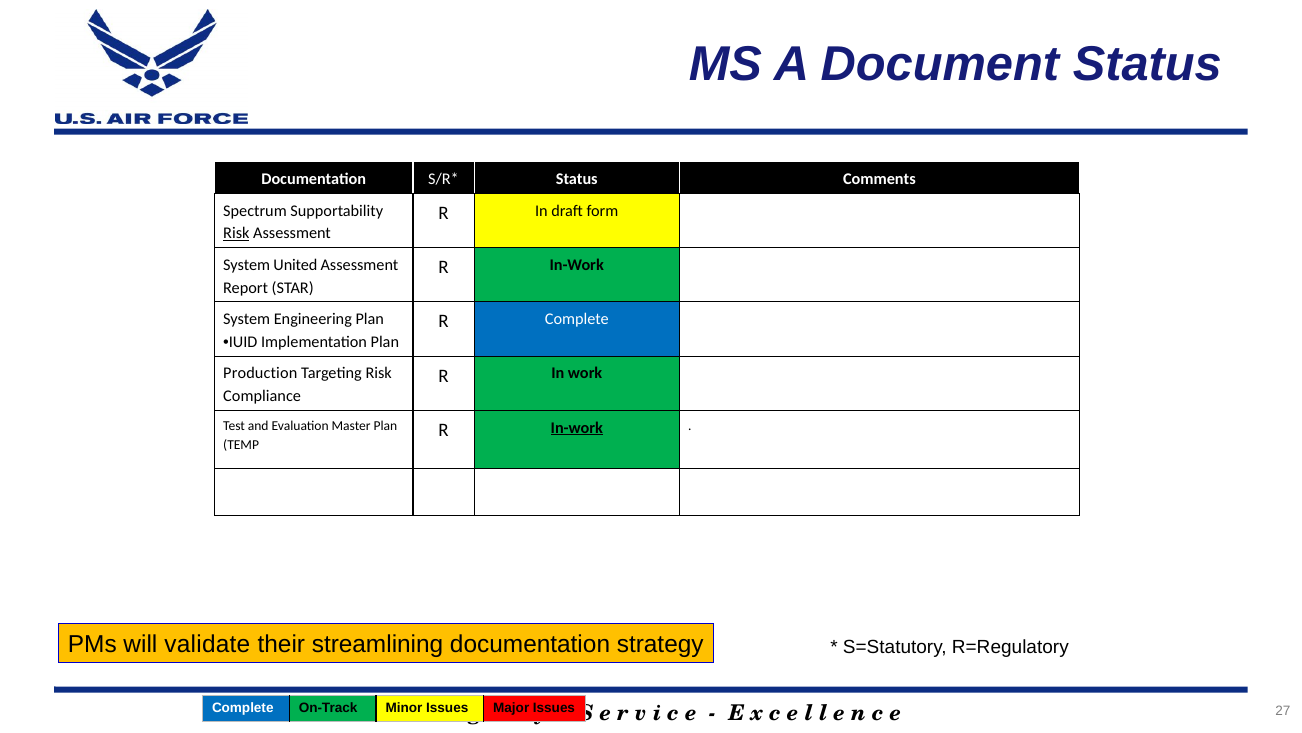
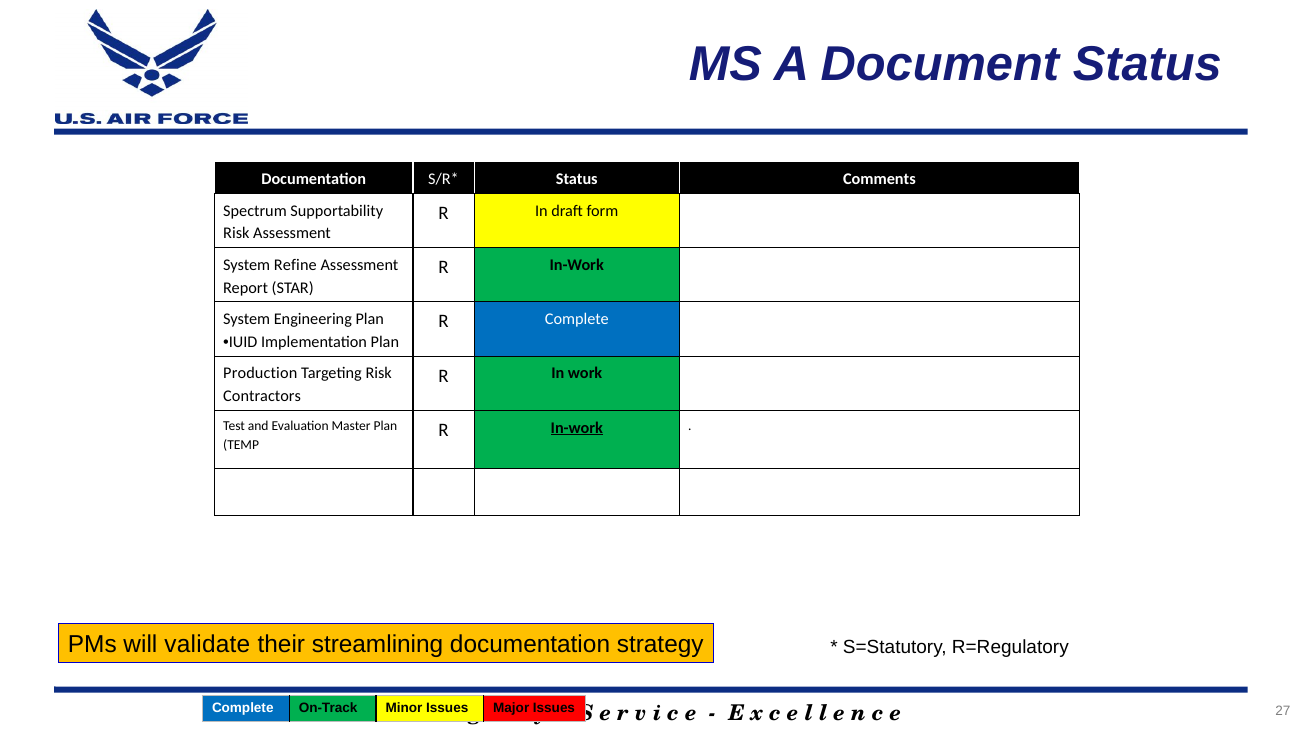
Risk underline: present -> none (236, 233)
United: United -> Refine (295, 265)
Compliance: Compliance -> Contractors (262, 396)
